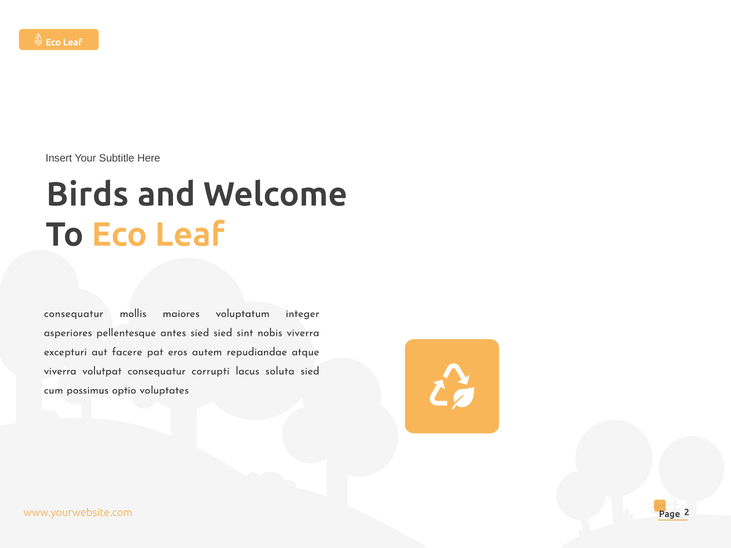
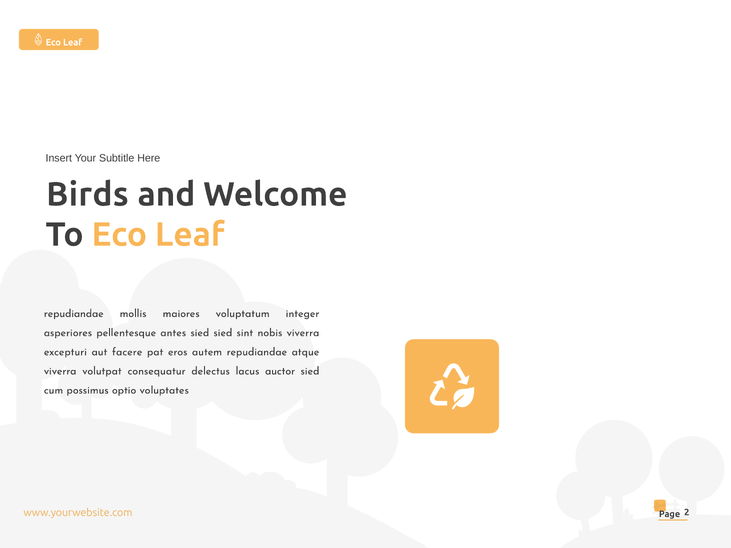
consequatur: consequatur -> repudiandae (74, 314)
corrupti: corrupti -> delectus (211, 371)
soluta: soluta -> auctor (280, 371)
